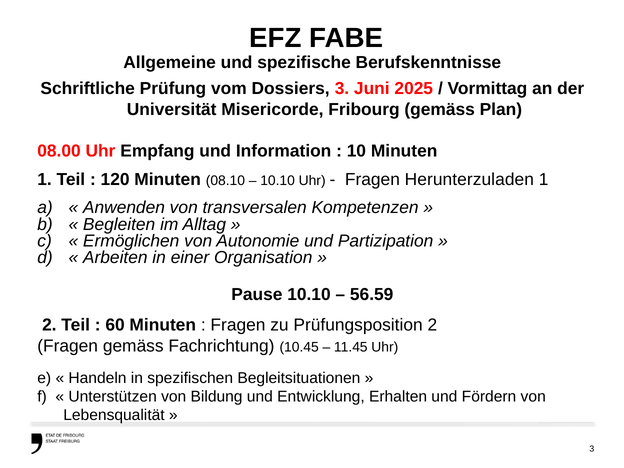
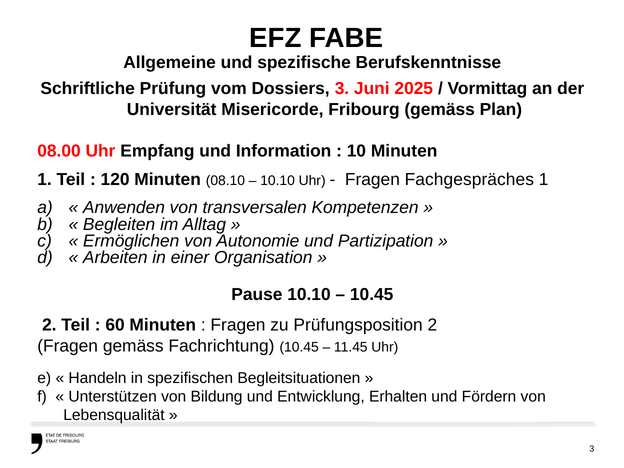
Herunterzuladen: Herunterzuladen -> Fachgespräches (469, 179)
56.59: 56.59 -> 10.45 (372, 294)
